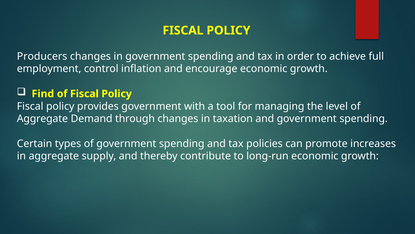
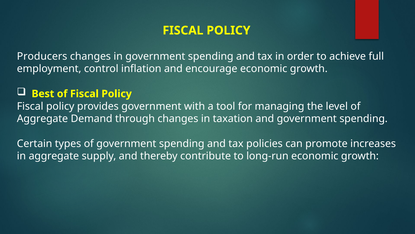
Find: Find -> Best (43, 94)
